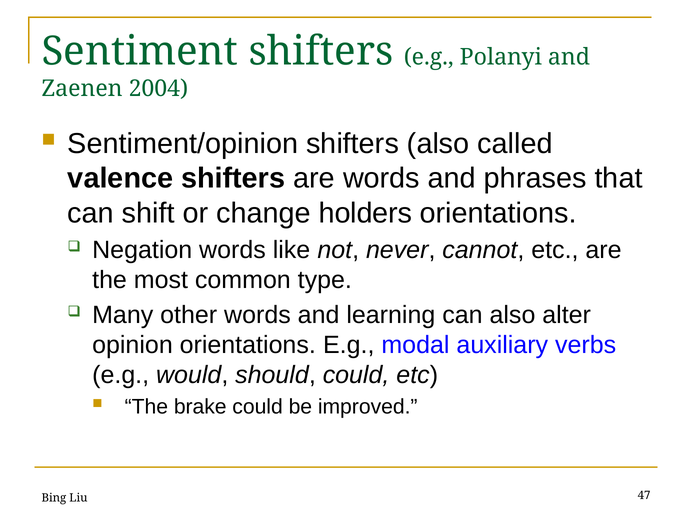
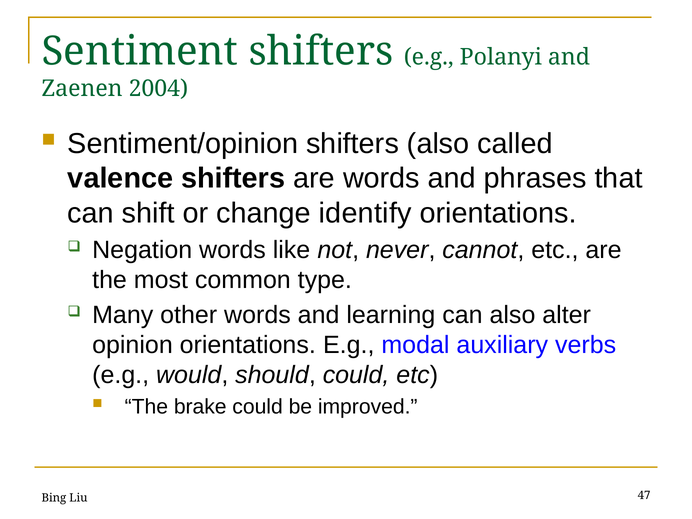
holders: holders -> identify (365, 213)
